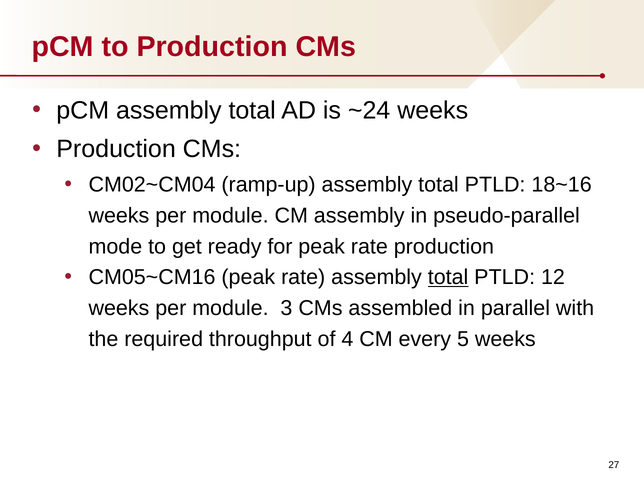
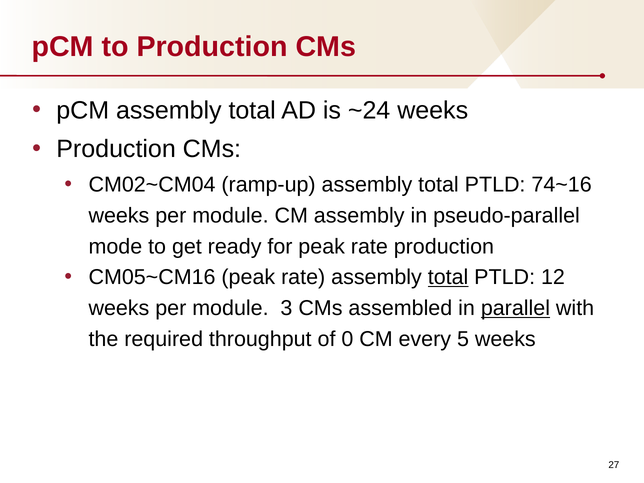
18~16: 18~16 -> 74~16 (562, 185)
parallel underline: none -> present (515, 308)
4: 4 -> 0 (347, 339)
